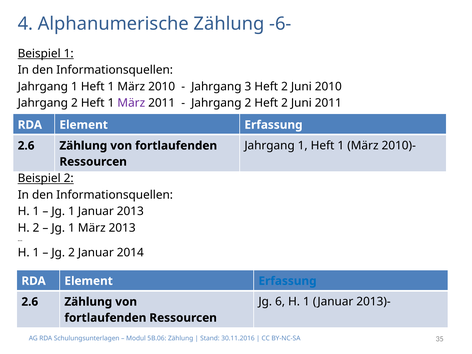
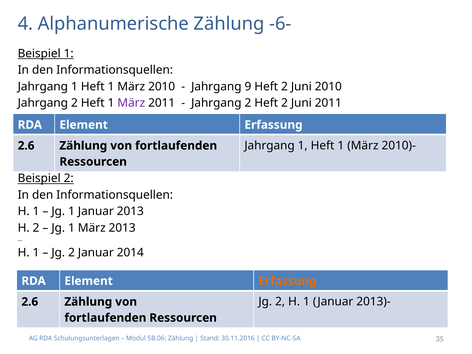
3: 3 -> 9 (248, 86)
Erfassung colour: blue -> orange (288, 281)
6: 6 -> 2 (280, 302)
